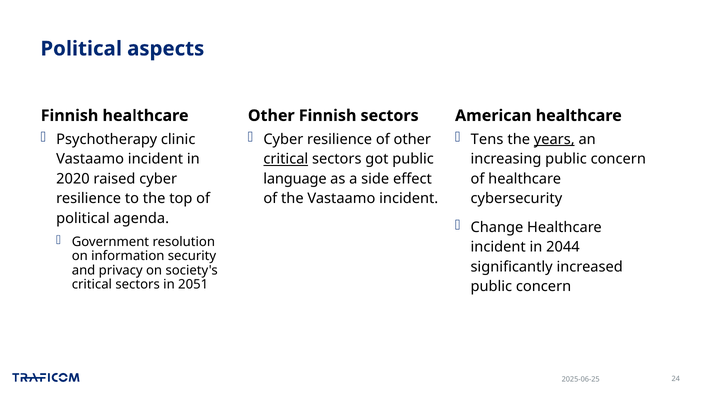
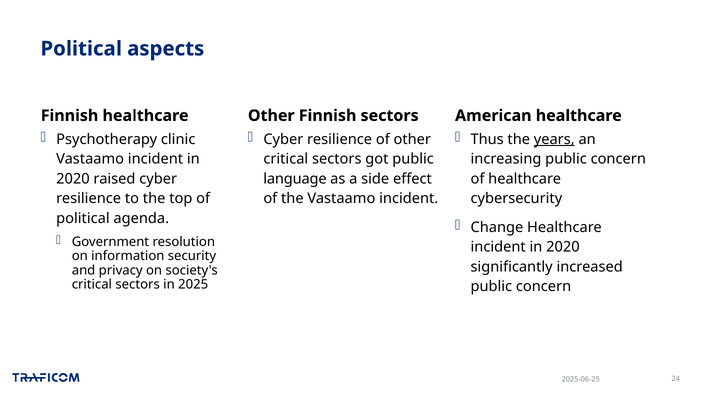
Tens: Tens -> Thus (487, 139)
critical underline: present -> none (286, 159)
2044: 2044 -> 2020 (563, 247)
2051: 2051 -> 2025 (193, 285)
